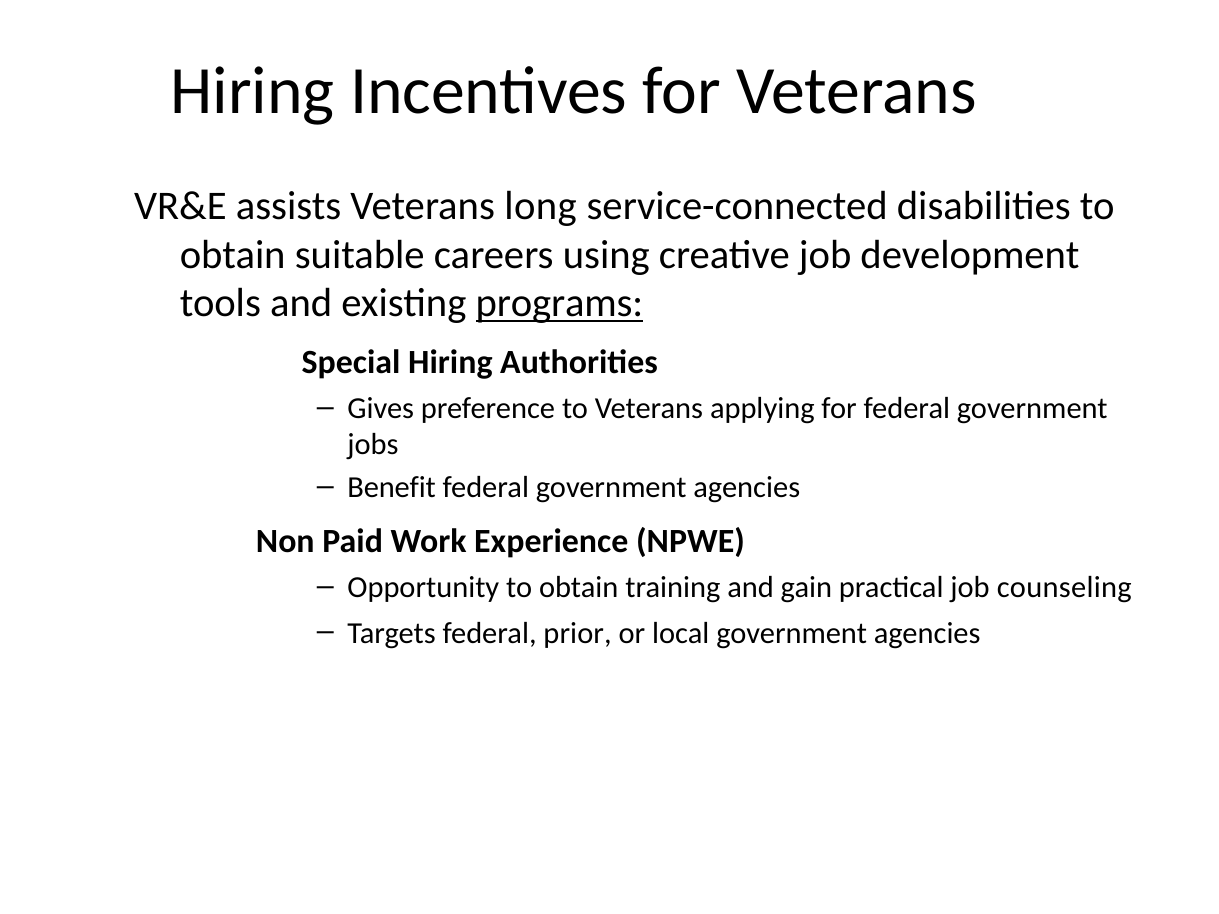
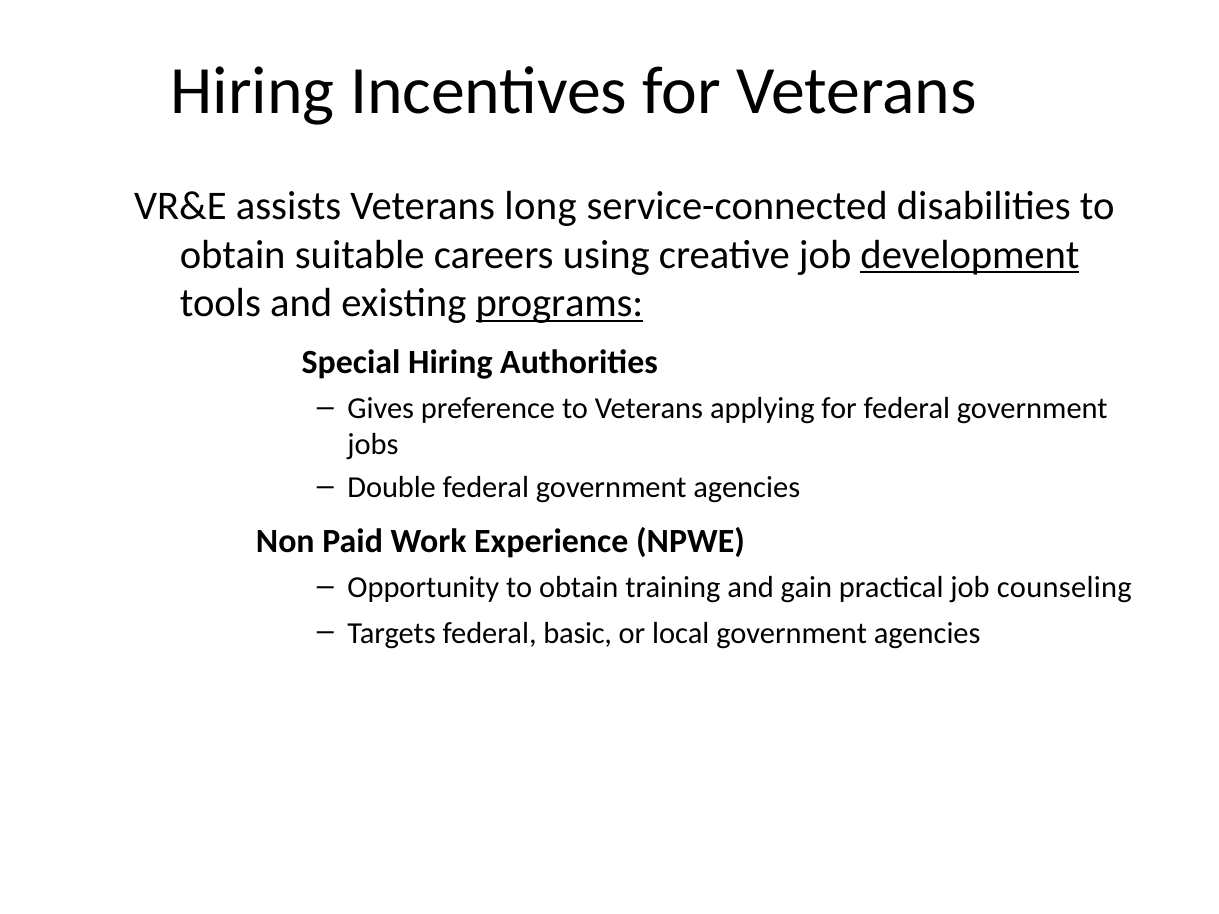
development underline: none -> present (970, 255)
Benefit: Benefit -> Double (392, 488)
prior: prior -> basic (578, 634)
